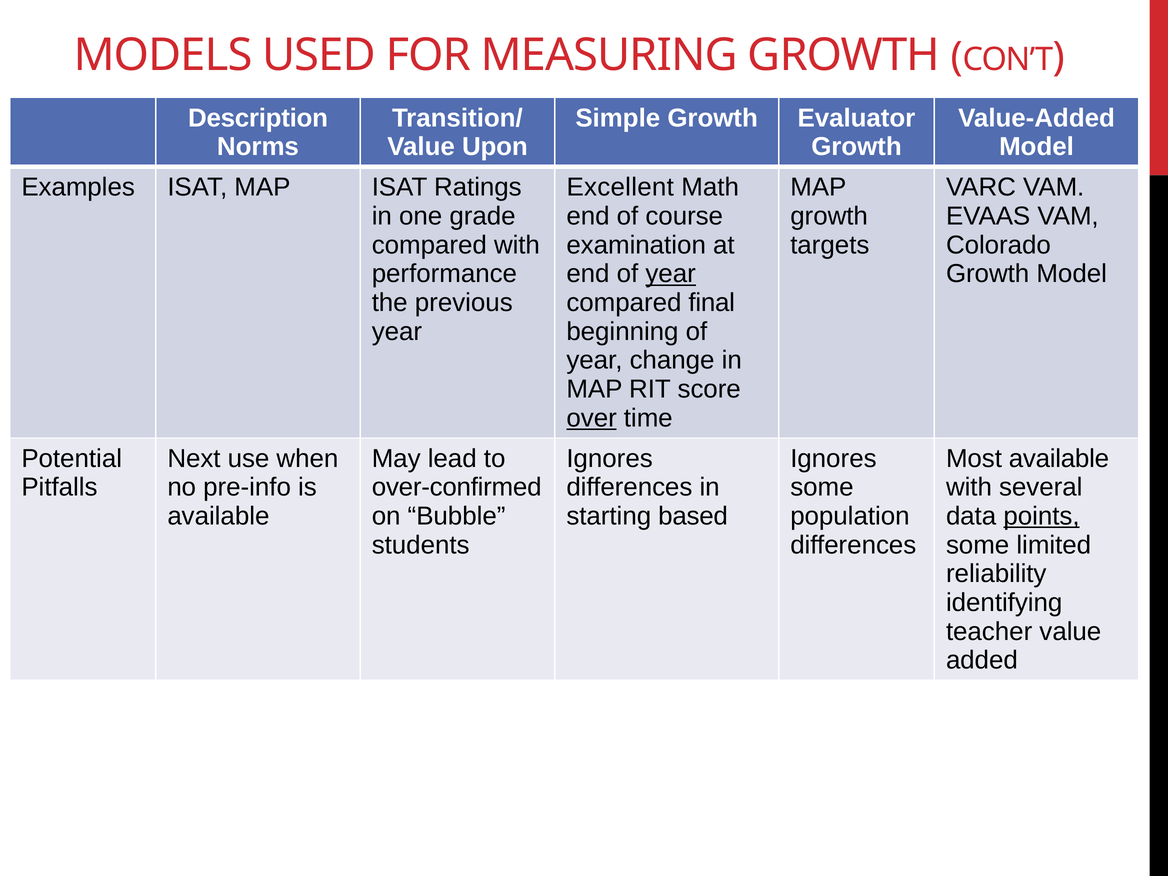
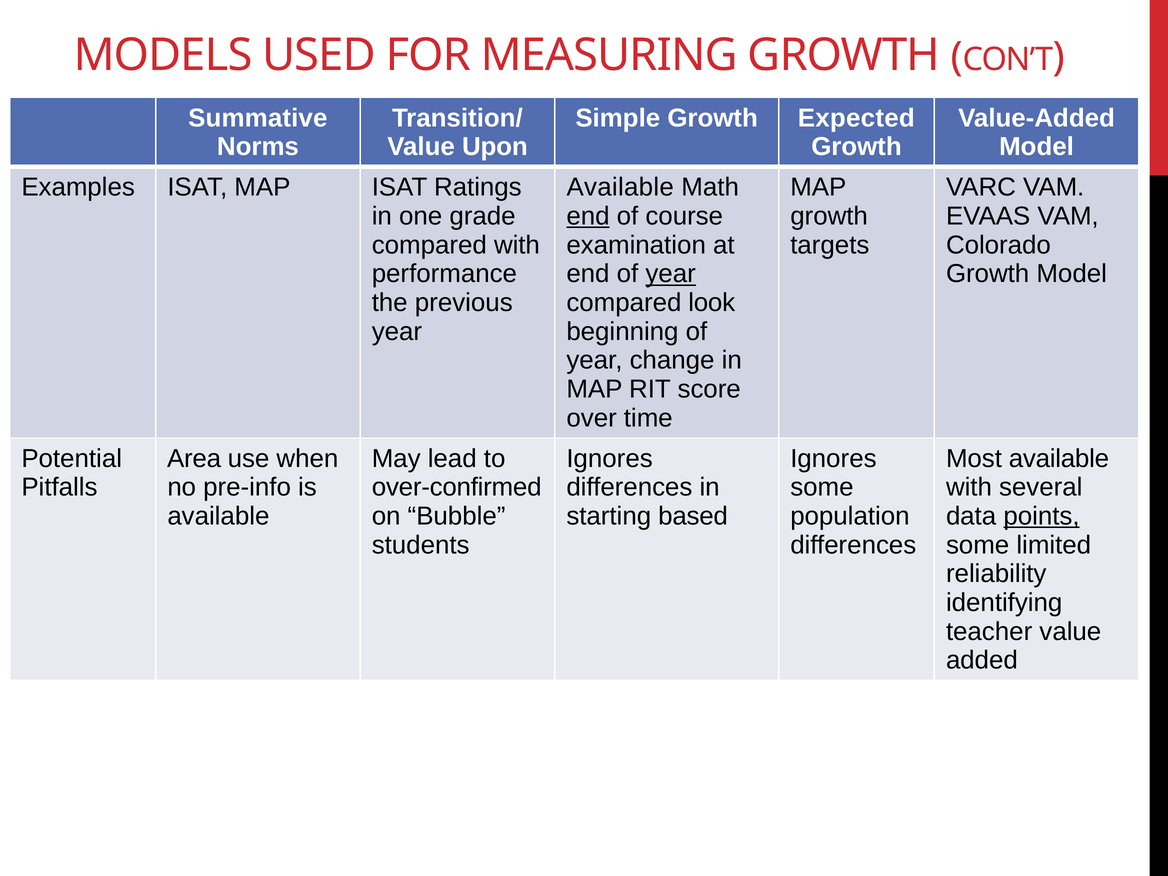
Description: Description -> Summative (258, 118)
Evaluator: Evaluator -> Expected (856, 118)
Excellent: Excellent -> Available (620, 187)
end underline: none -> present (588, 216)
final: final -> look (712, 303)
over underline: present -> none (592, 418)
Next: Next -> Area (194, 459)
